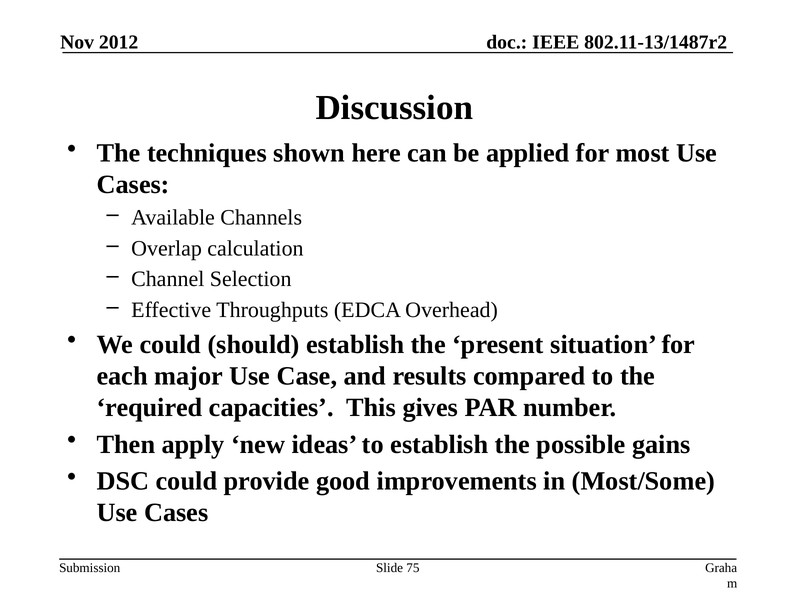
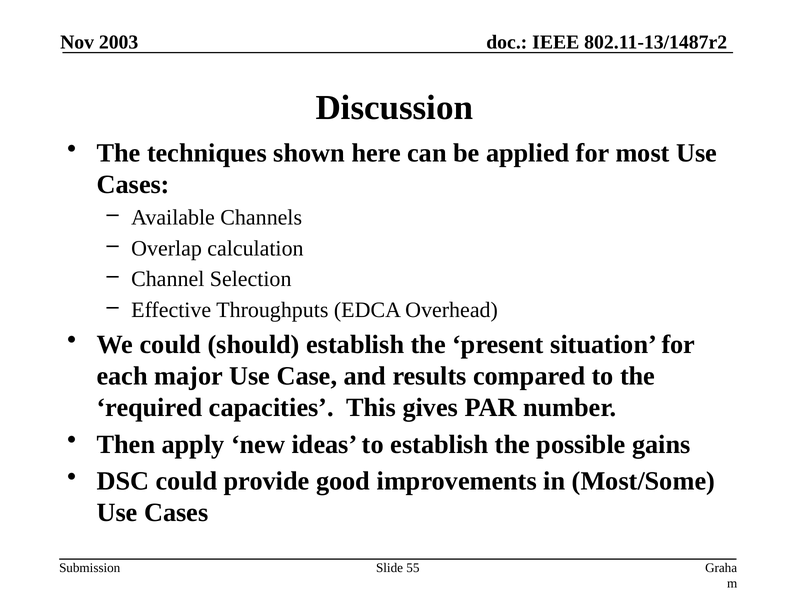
2012: 2012 -> 2003 (119, 42)
75: 75 -> 55 (413, 568)
